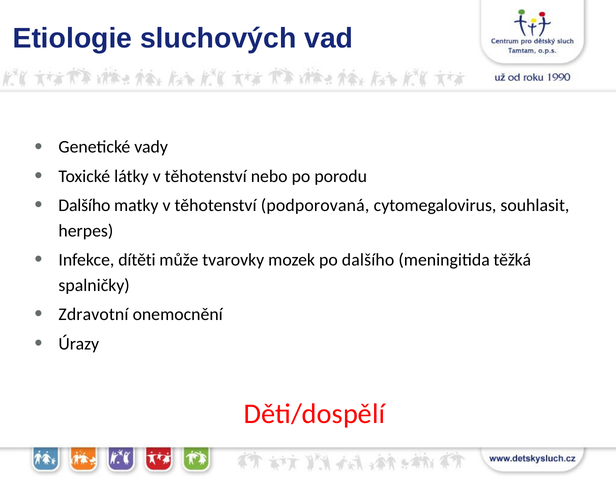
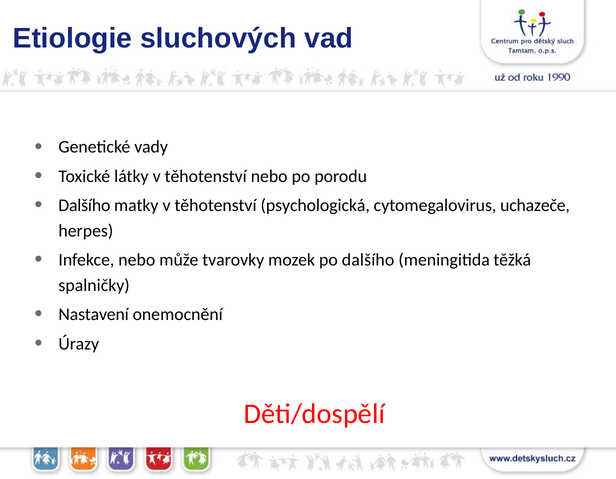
podporovaná: podporovaná -> psychologická (315, 205)
souhlasit: souhlasit -> uchazeče (535, 205)
Infekce dítěti: dítěti -> nebo (137, 260)
Zdravotní: Zdravotní -> Nastavení (94, 314)
